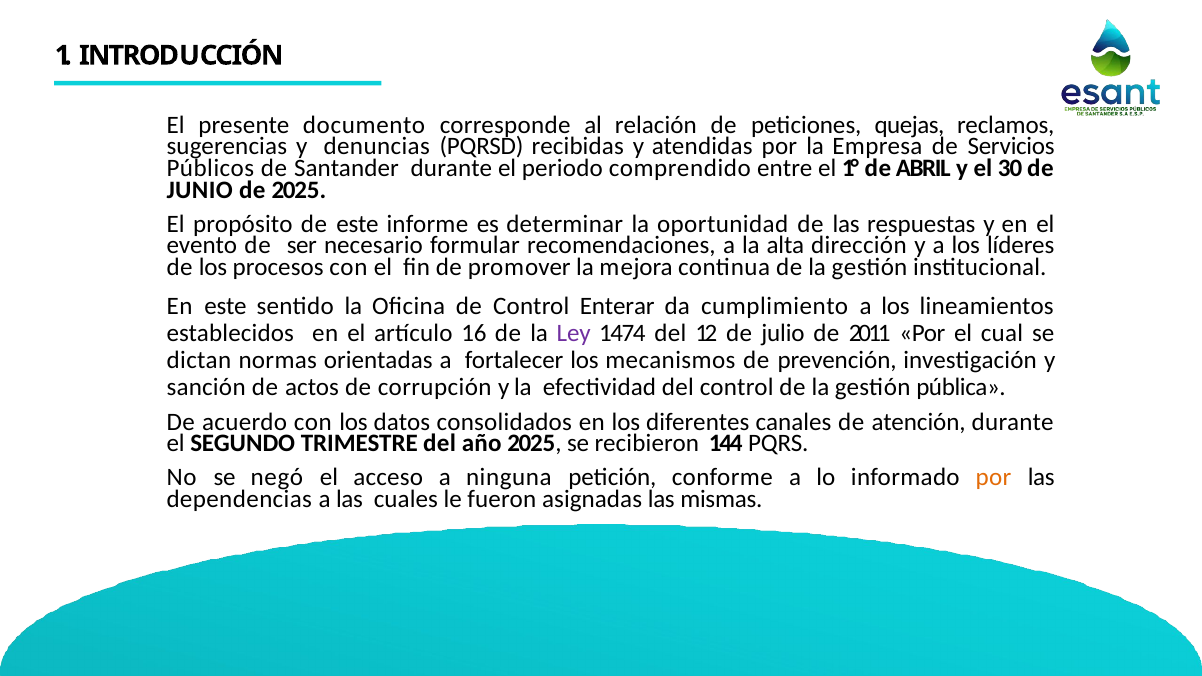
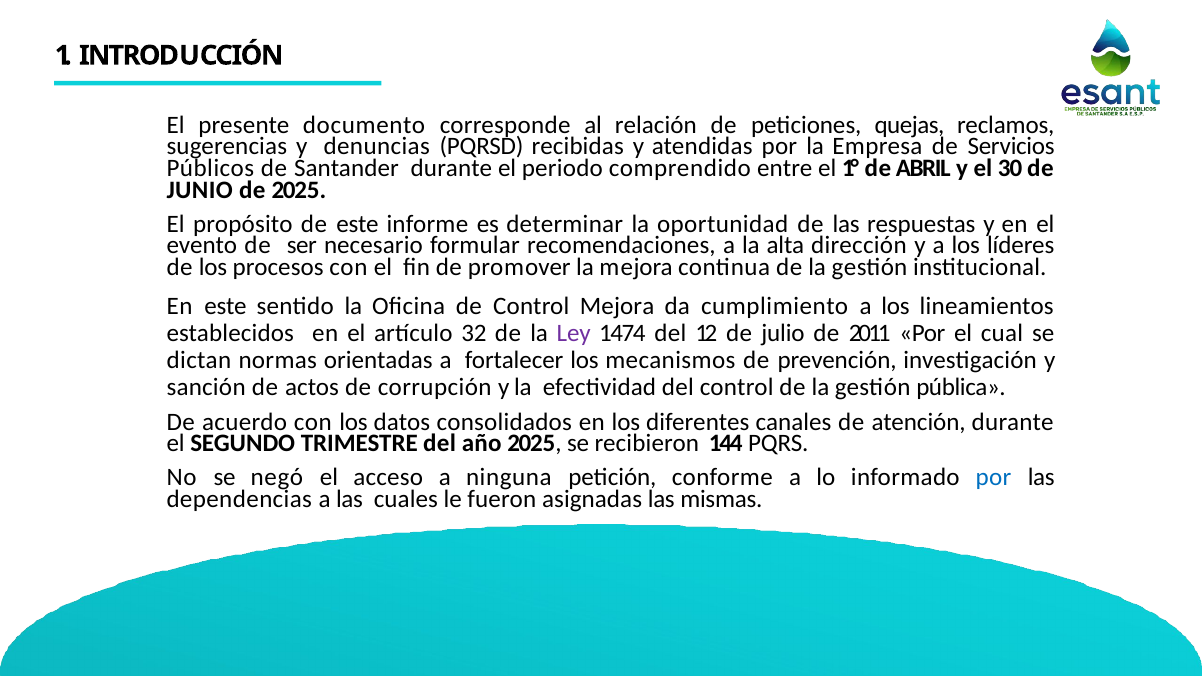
Control Enterar: Enterar -> Mejora (617, 306)
16: 16 -> 32 (474, 333)
por colour: orange -> blue (993, 478)
